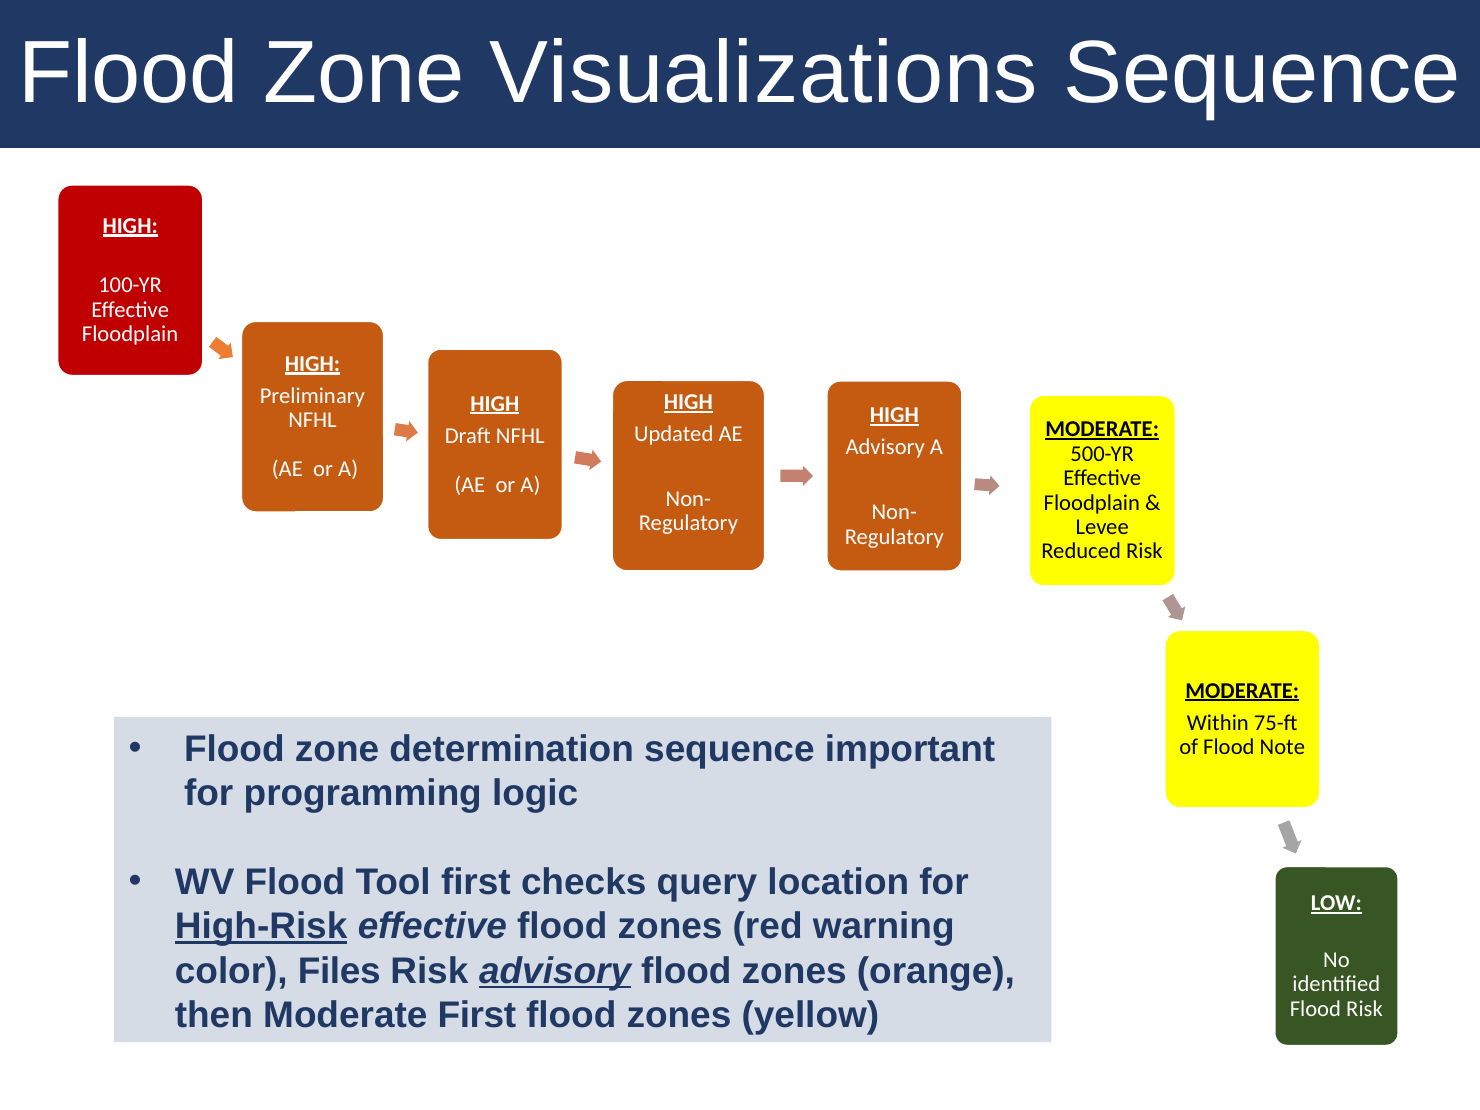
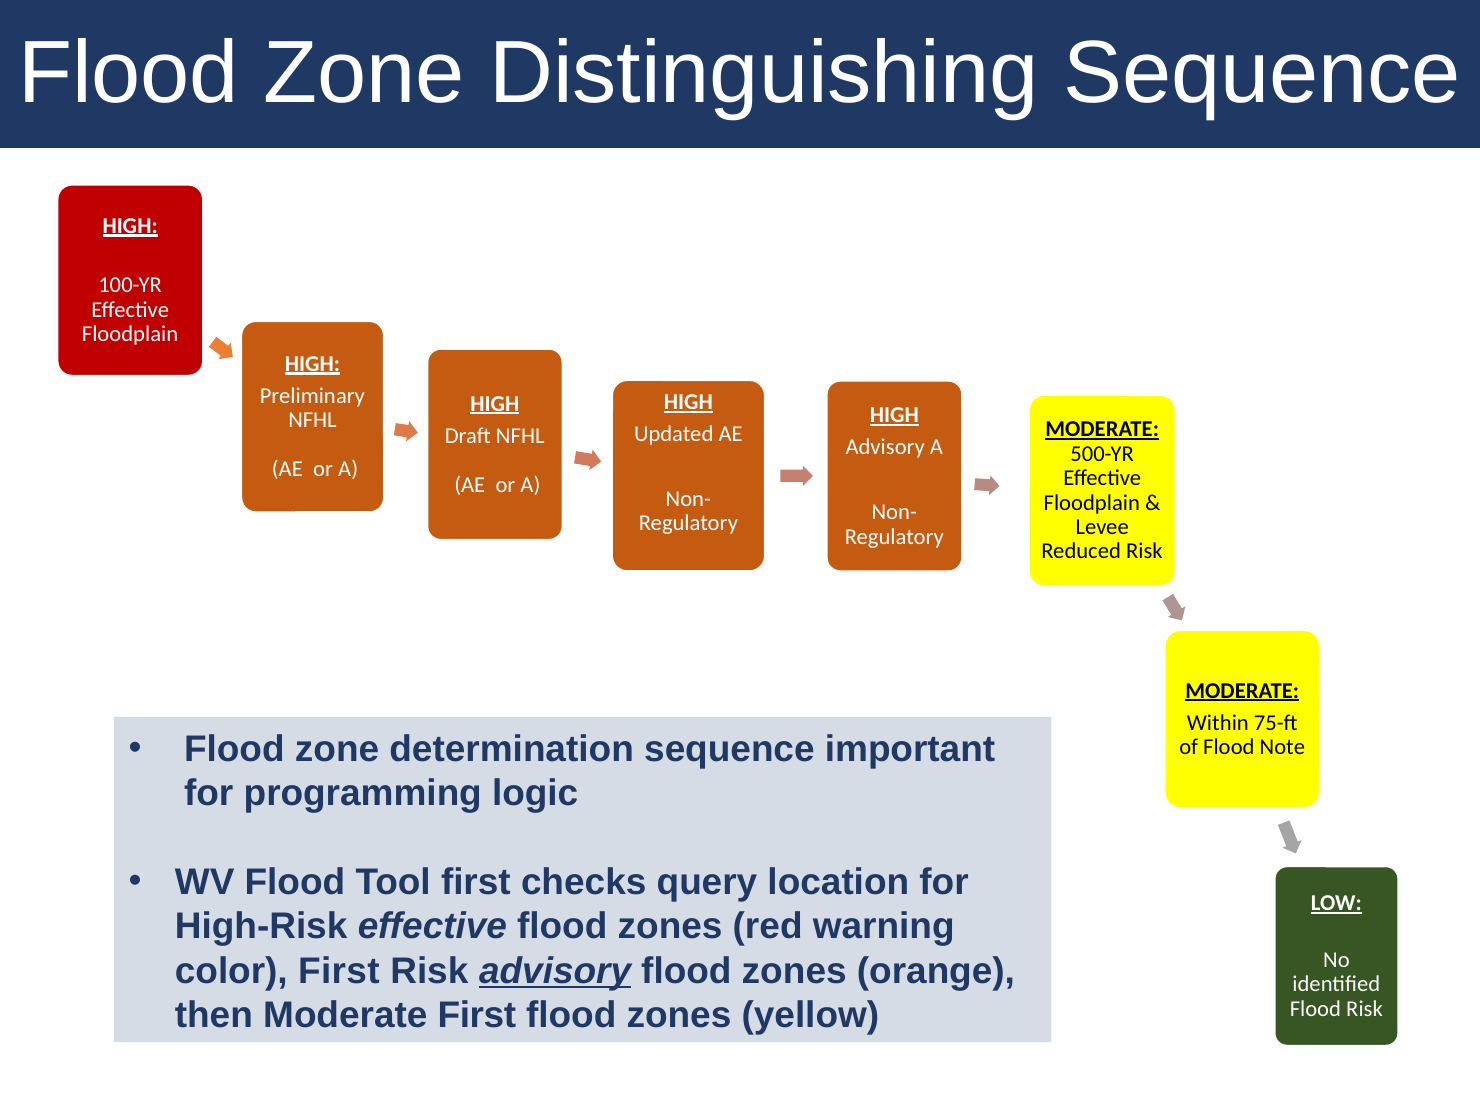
Visualizations: Visualizations -> Distinguishing (764, 73)
High-Risk underline: present -> none (261, 927)
color Files: Files -> First (339, 971)
